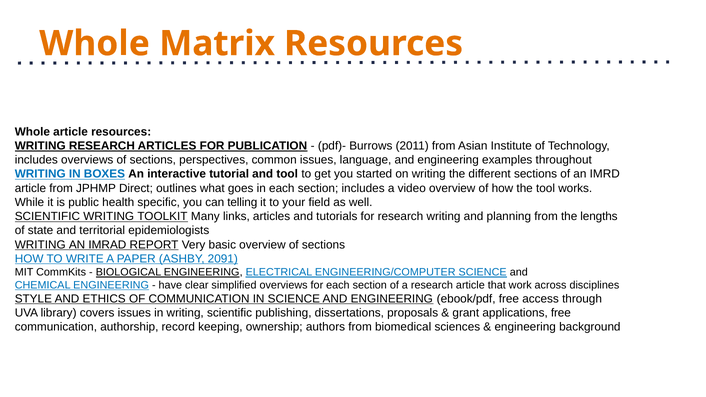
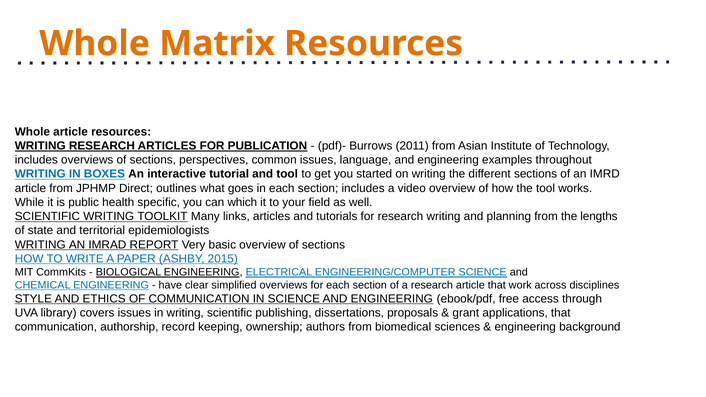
telling: telling -> which (242, 202)
2091: 2091 -> 2015 (223, 259)
applications free: free -> that (561, 313)
